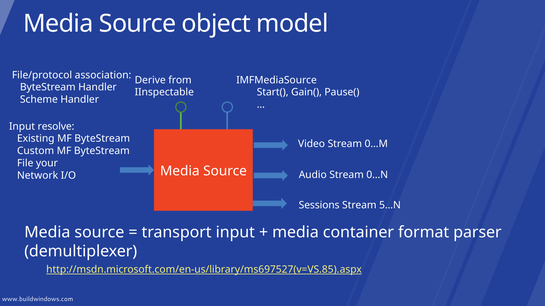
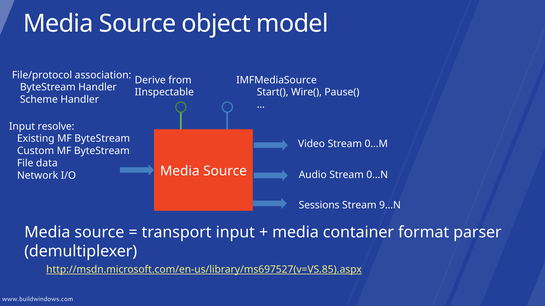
Gain(: Gain( -> Wire( (307, 92)
your: your -> data (47, 163)
5…N: 5…N -> 9…N (390, 205)
